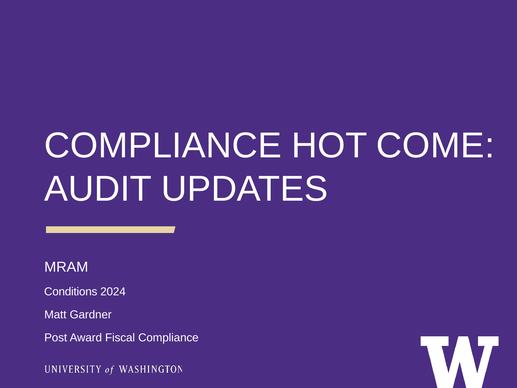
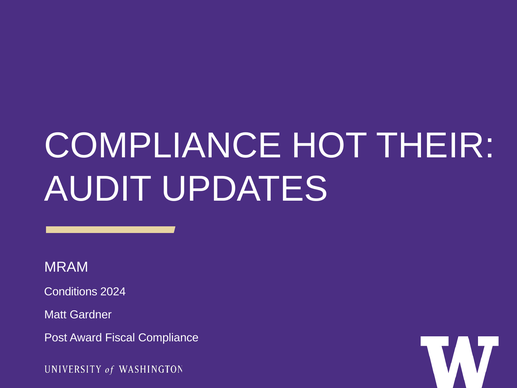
COME: COME -> THEIR (435, 146)
